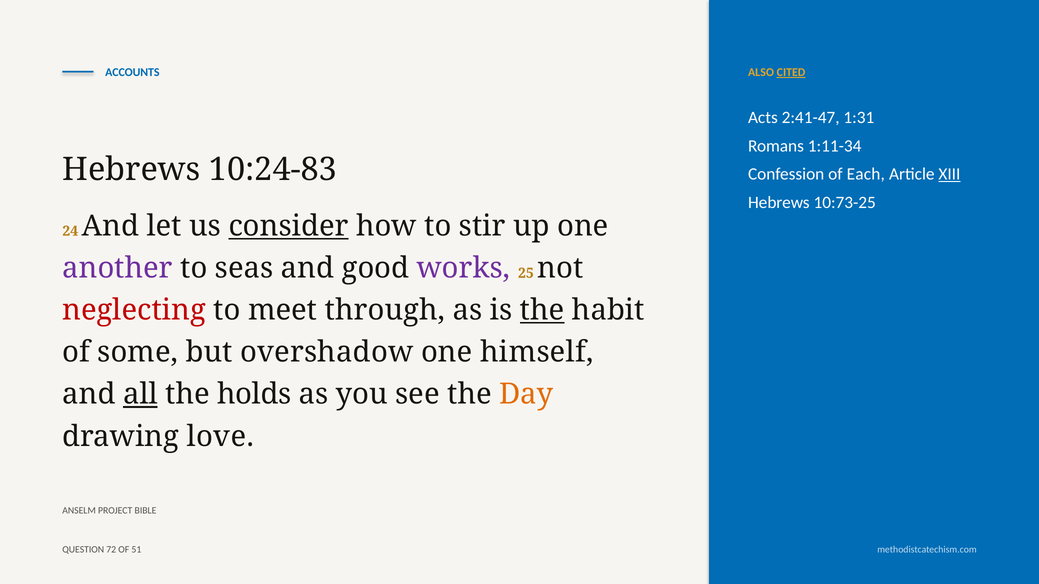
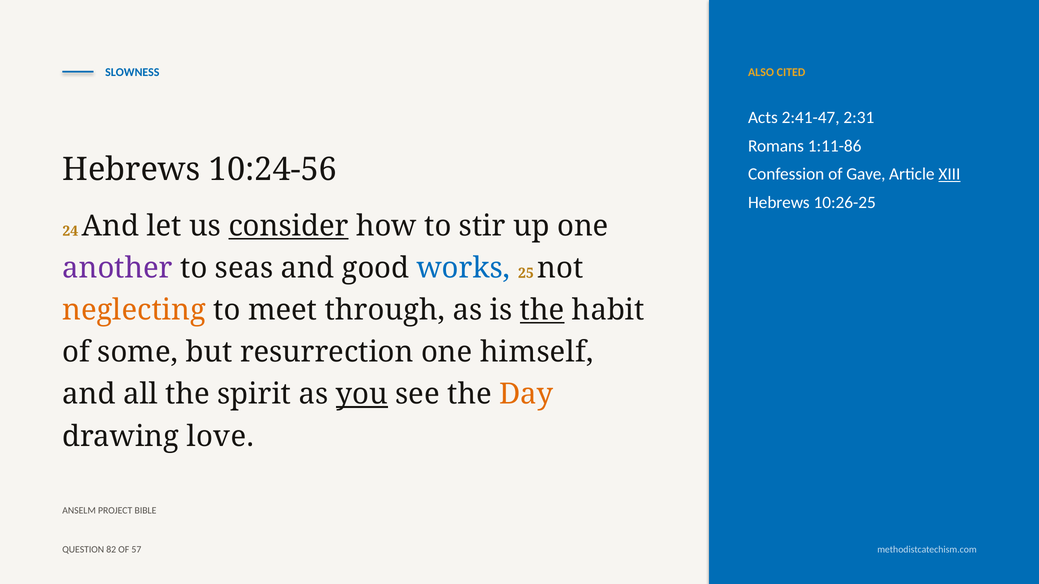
ACCOUNTS: ACCOUNTS -> SLOWNESS (132, 72)
CITED underline: present -> none (791, 72)
1:31: 1:31 -> 2:31 (859, 118)
1:11-34: 1:11-34 -> 1:11-86 (835, 146)
10:24-83: 10:24-83 -> 10:24-56 (273, 169)
Each: Each -> Gave (866, 174)
10:73-25: 10:73-25 -> 10:26-25 (845, 203)
works colour: purple -> blue (463, 268)
neglecting colour: red -> orange (134, 310)
overshadow: overshadow -> resurrection (327, 353)
all underline: present -> none (140, 395)
holds: holds -> spirit (254, 395)
you underline: none -> present (362, 395)
72: 72 -> 82 (111, 550)
51: 51 -> 57 (136, 550)
